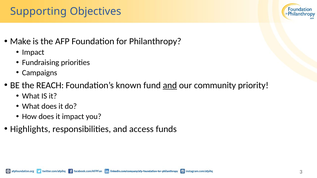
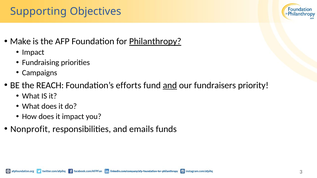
Philanthropy underline: none -> present (155, 41)
known: known -> efforts (129, 85)
community: community -> fundraisers (215, 85)
Highlights: Highlights -> Nonprofit (30, 129)
access: access -> emails (141, 129)
